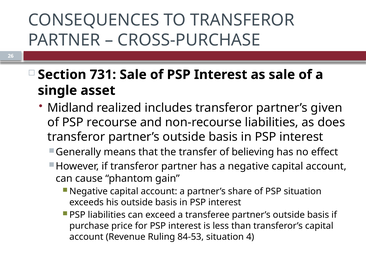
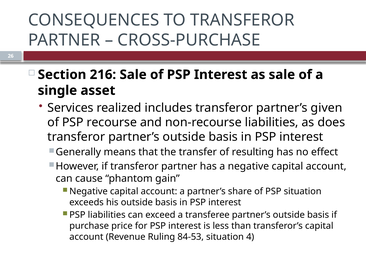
731: 731 -> 216 (103, 75)
Midland: Midland -> Services (70, 108)
believing: believing -> resulting (253, 152)
